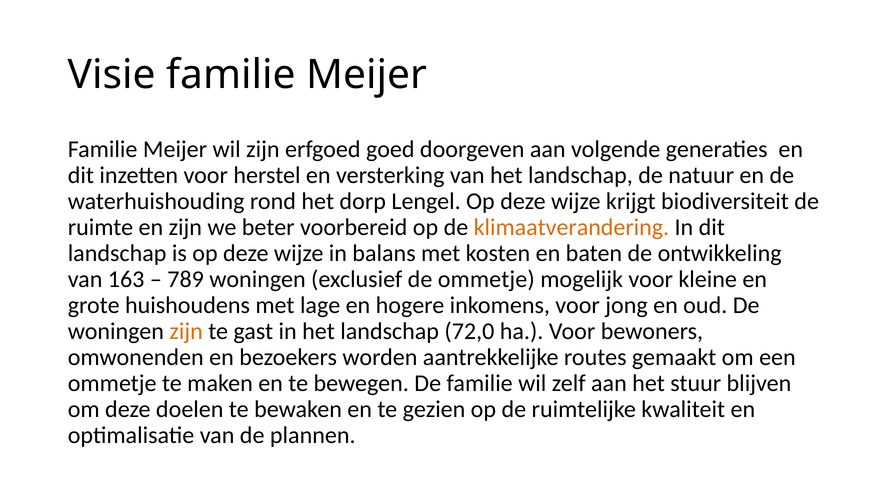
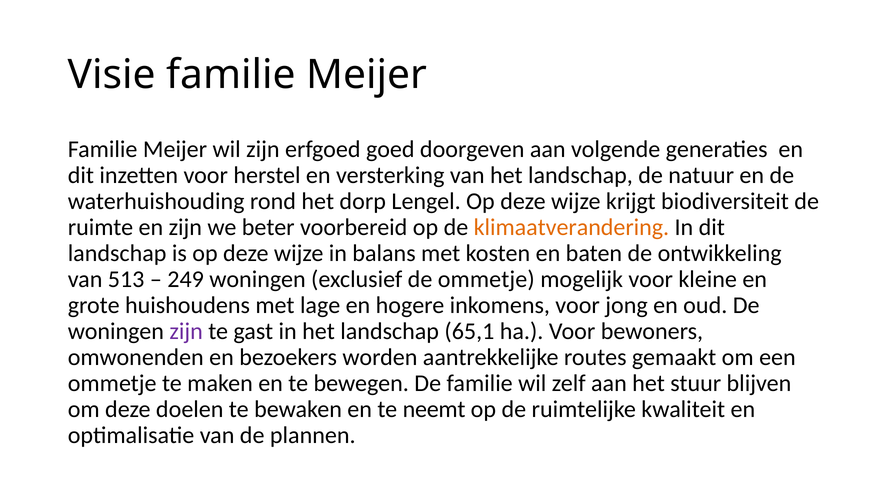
163: 163 -> 513 (126, 279)
789: 789 -> 249 (186, 279)
zijn colour: orange -> purple (186, 331)
72,0: 72,0 -> 65,1 (469, 331)
gezien: gezien -> neemt (434, 409)
